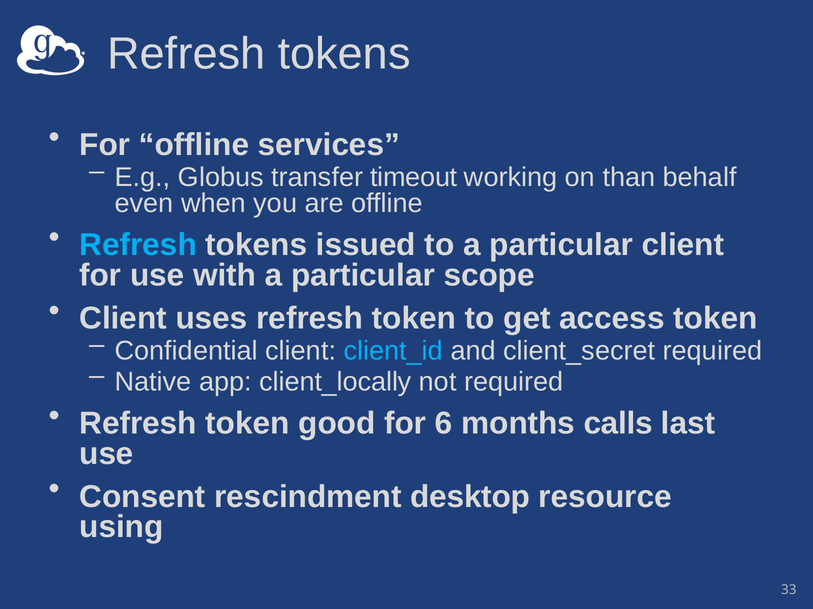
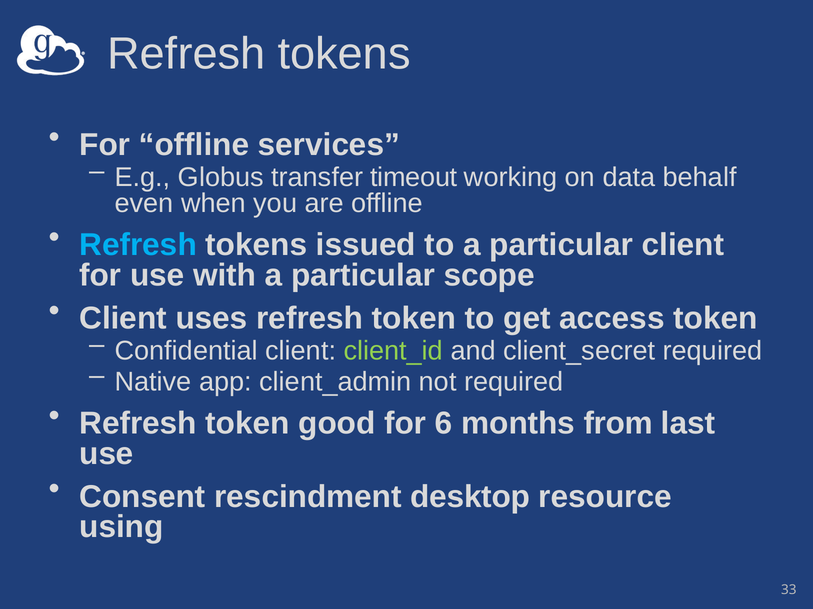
than: than -> data (629, 178)
client_id colour: light blue -> light green (393, 351)
client_locally: client_locally -> client_admin (335, 382)
calls: calls -> from (618, 424)
